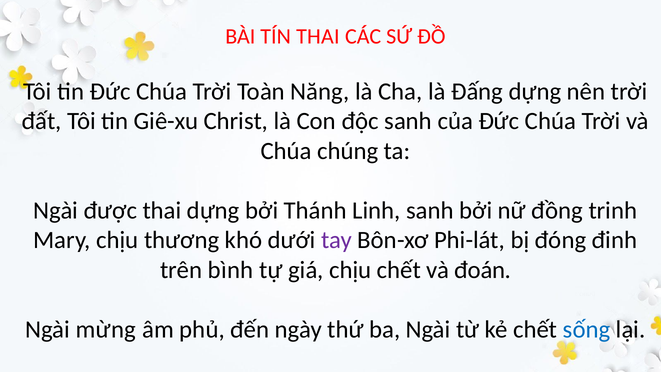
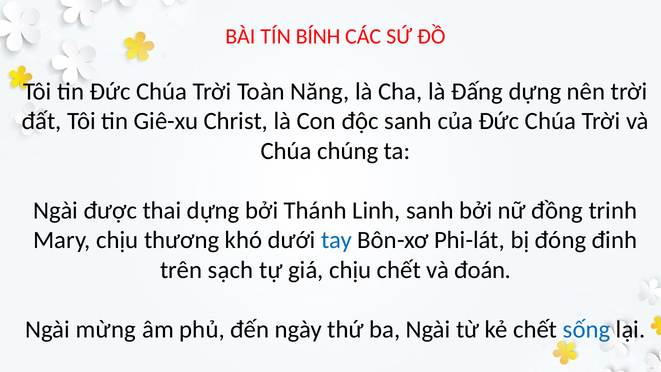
TÍN THAI: THAI -> BÍNH (318, 37)
tay colour: purple -> blue (337, 240)
bình: bình -> sạch (231, 270)
